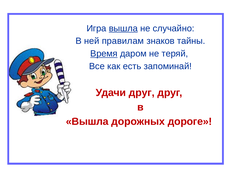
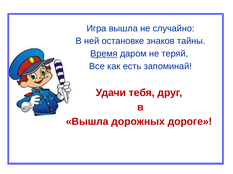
вышла underline: present -> none (123, 28)
правилам: правилам -> остановке (123, 41)
Удачи друг: друг -> тебя (142, 93)
